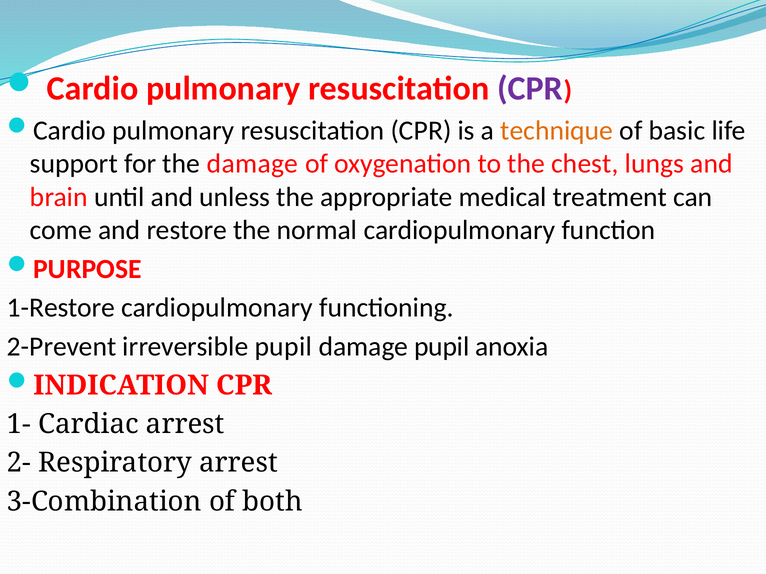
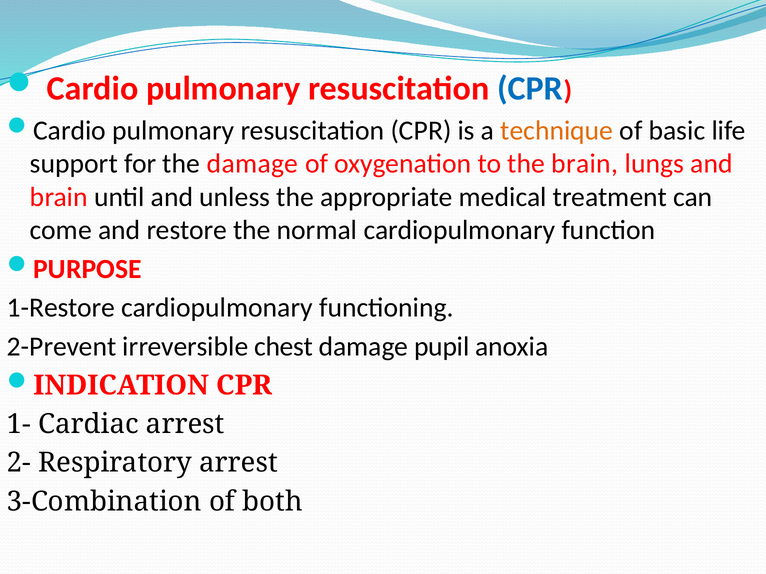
CPR colour: purple -> blue (530, 89)
the chest: chest -> brain (585, 164)
irreversible pupil: pupil -> chest (284, 347)
